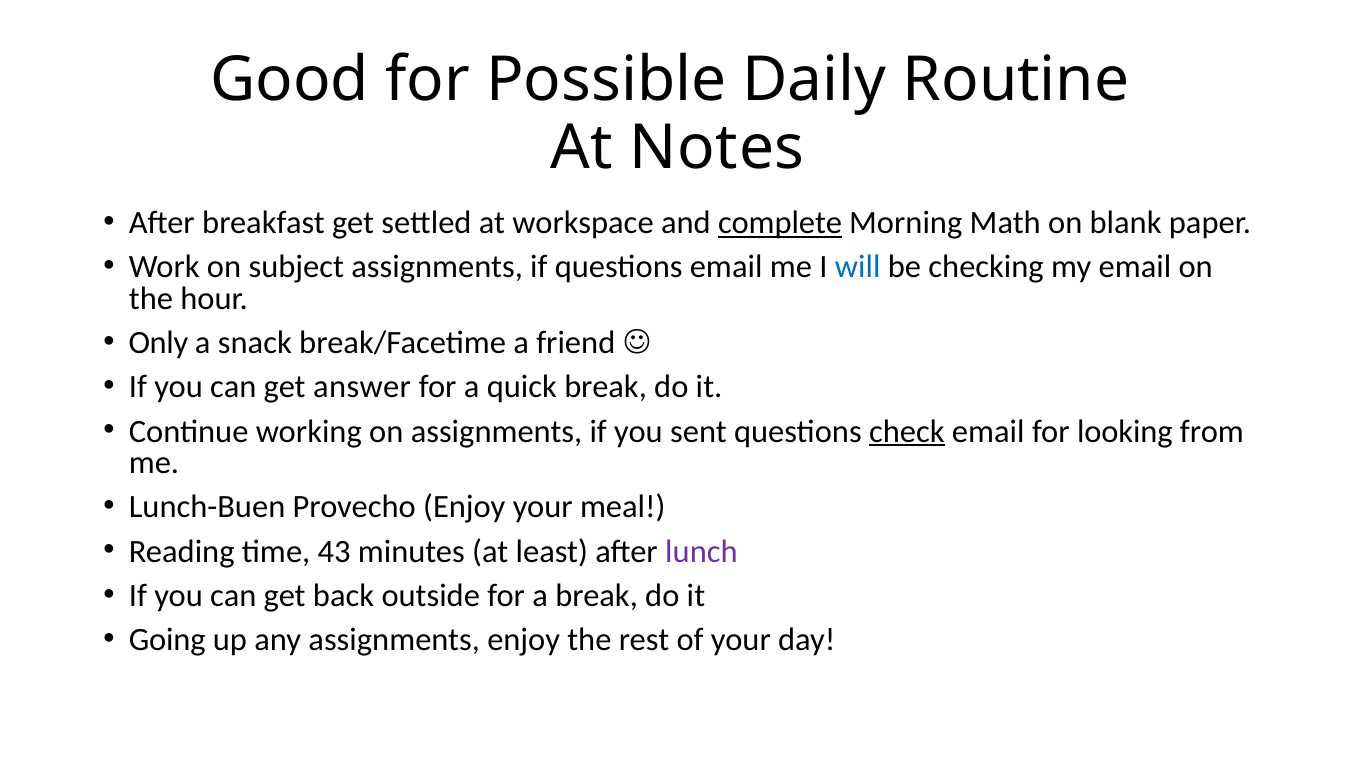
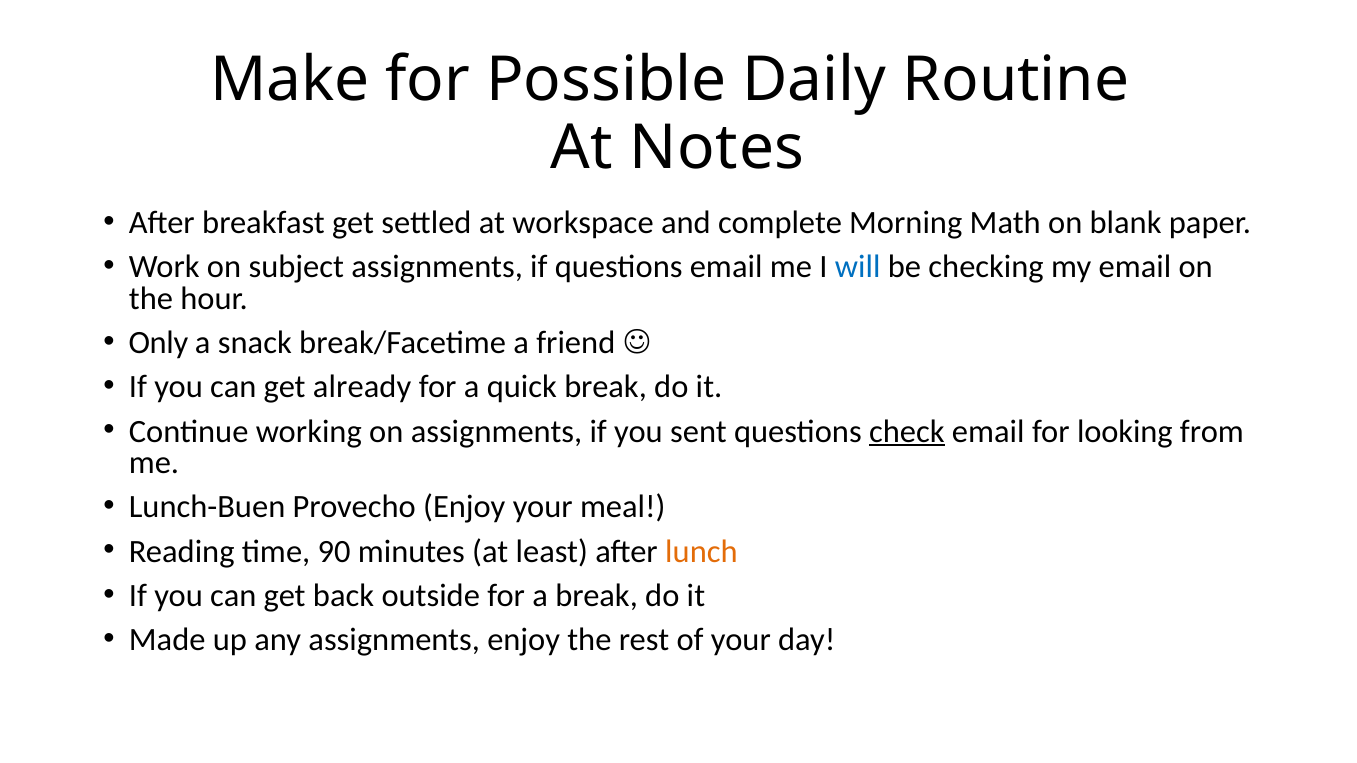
Good: Good -> Make (290, 80)
complete underline: present -> none (780, 223)
answer: answer -> already (362, 387)
43: 43 -> 90 (334, 552)
lunch colour: purple -> orange (701, 552)
Going: Going -> Made (167, 640)
